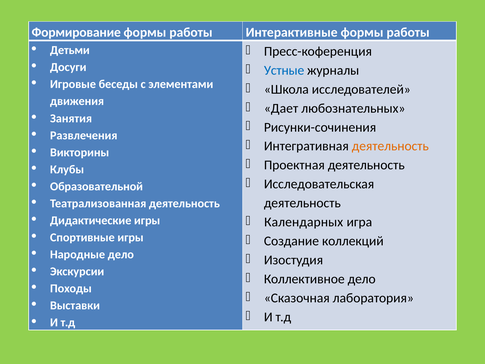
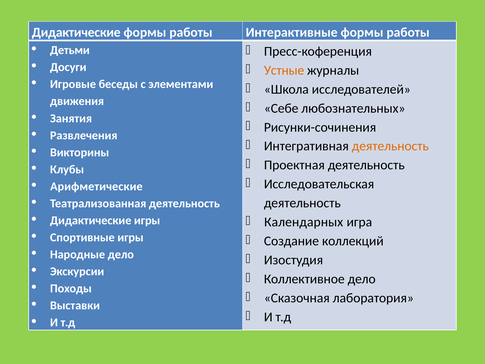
Формирование: Формирование -> Дидактические (76, 32)
Устные colour: blue -> orange (284, 70)
Дает: Дает -> Себе (281, 108)
Образовательной: Образовательной -> Арифметические (96, 186)
